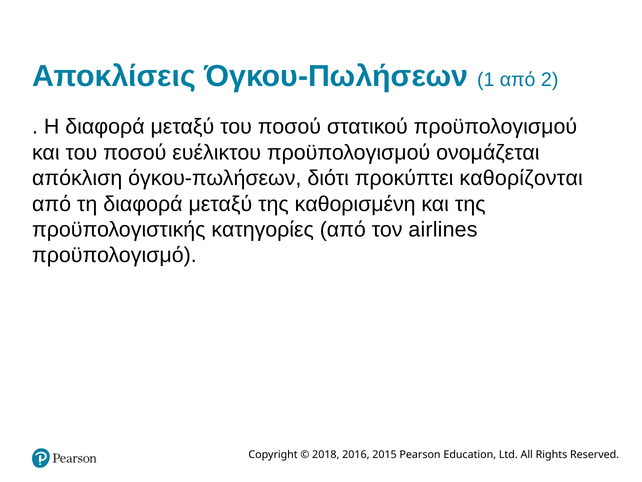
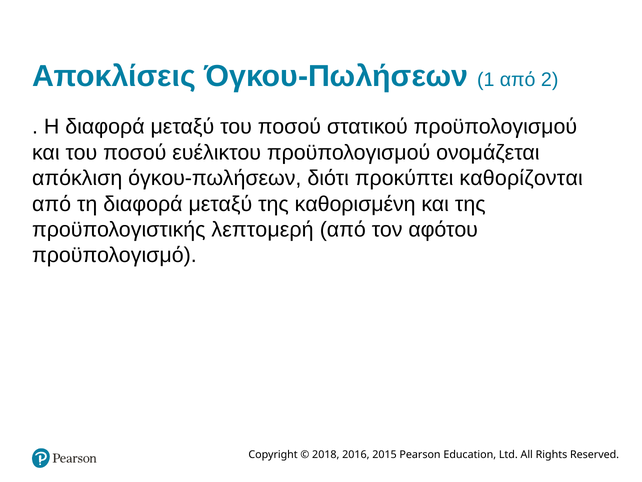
κατηγορίες: κατηγορίες -> λεπτομερή (263, 229)
airlines: airlines -> αφότου (443, 229)
